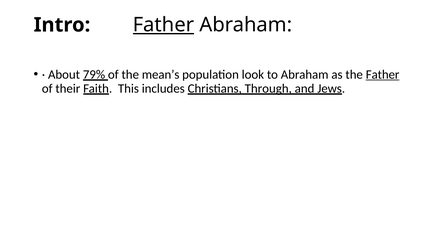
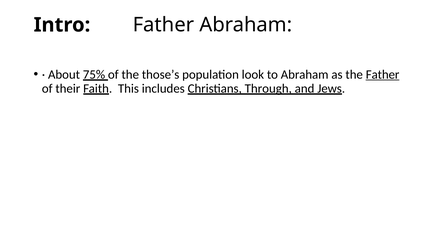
Father underline: present -> none (164, 25)
79%: 79% -> 75% (94, 75)
mean’s: mean’s -> those’s (161, 75)
